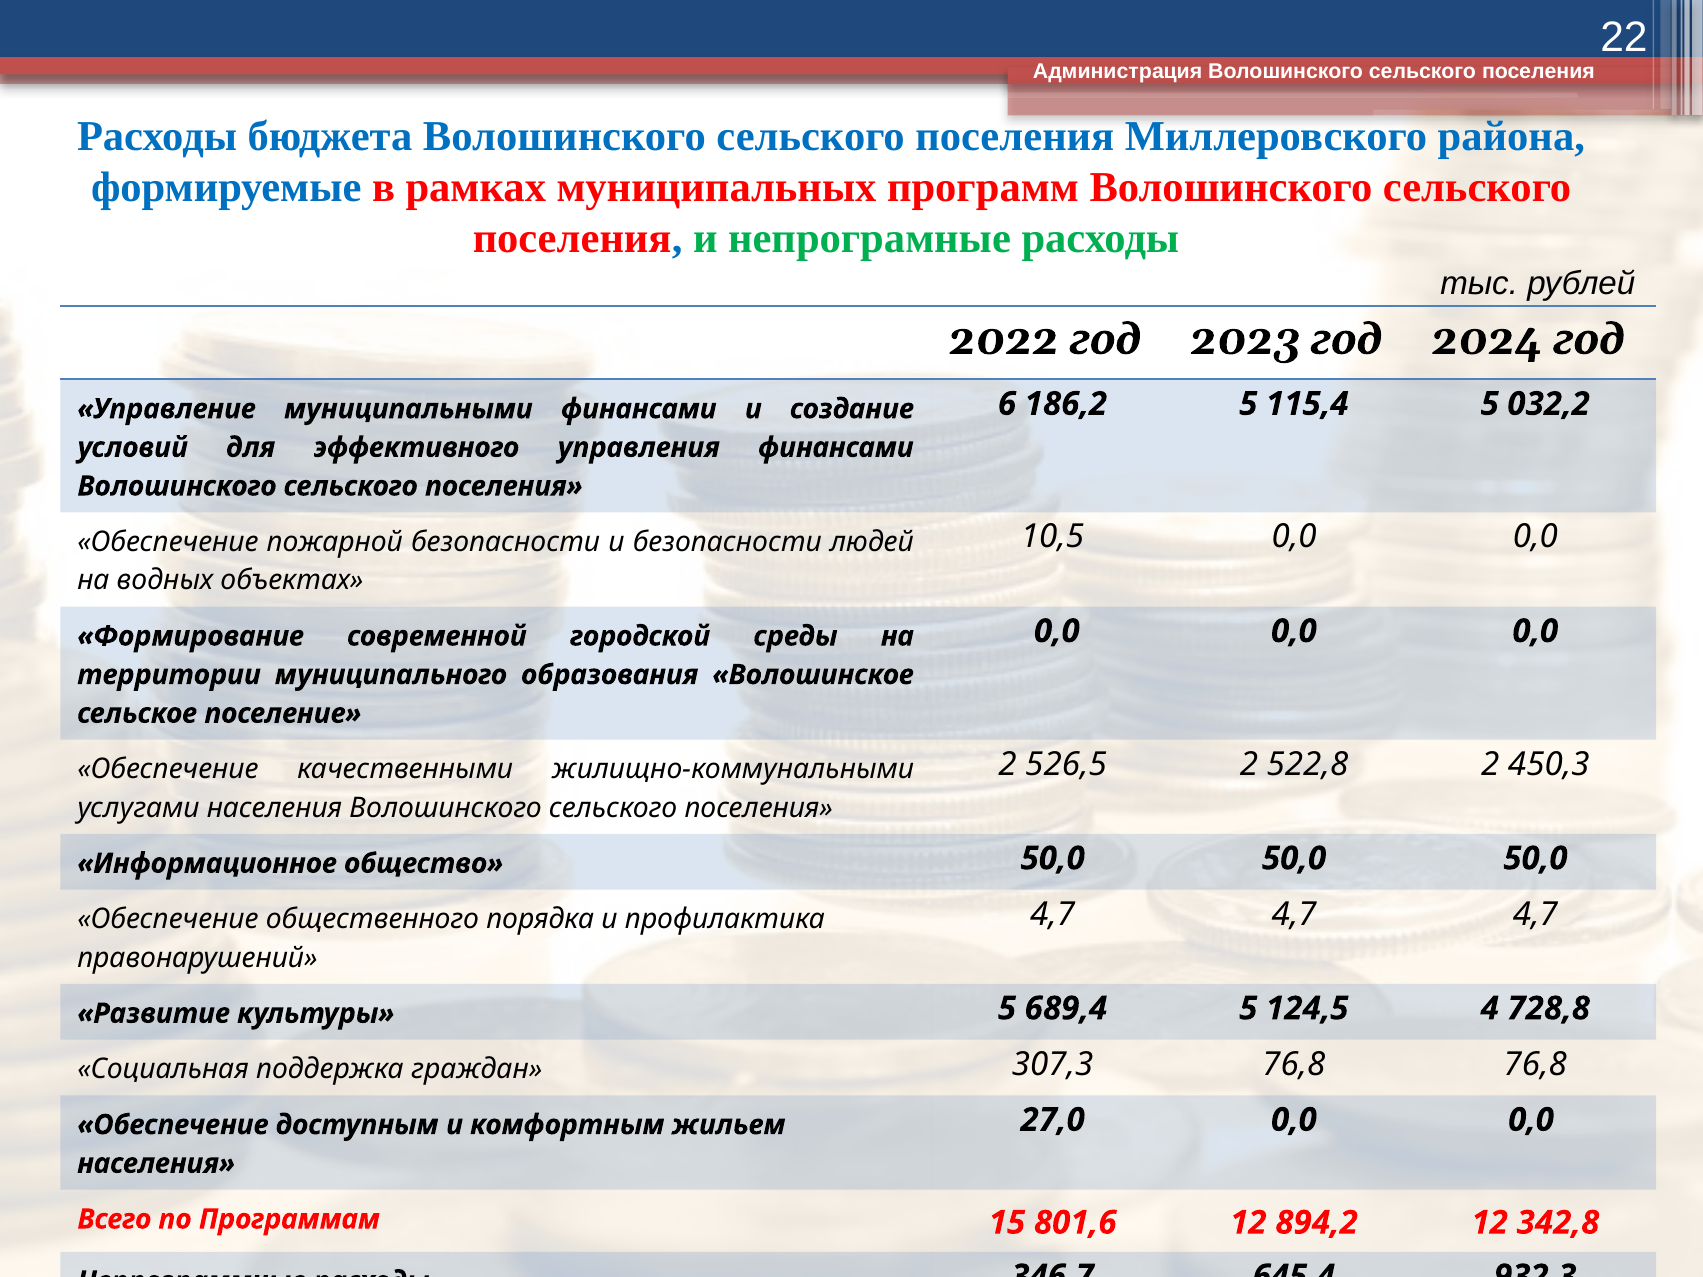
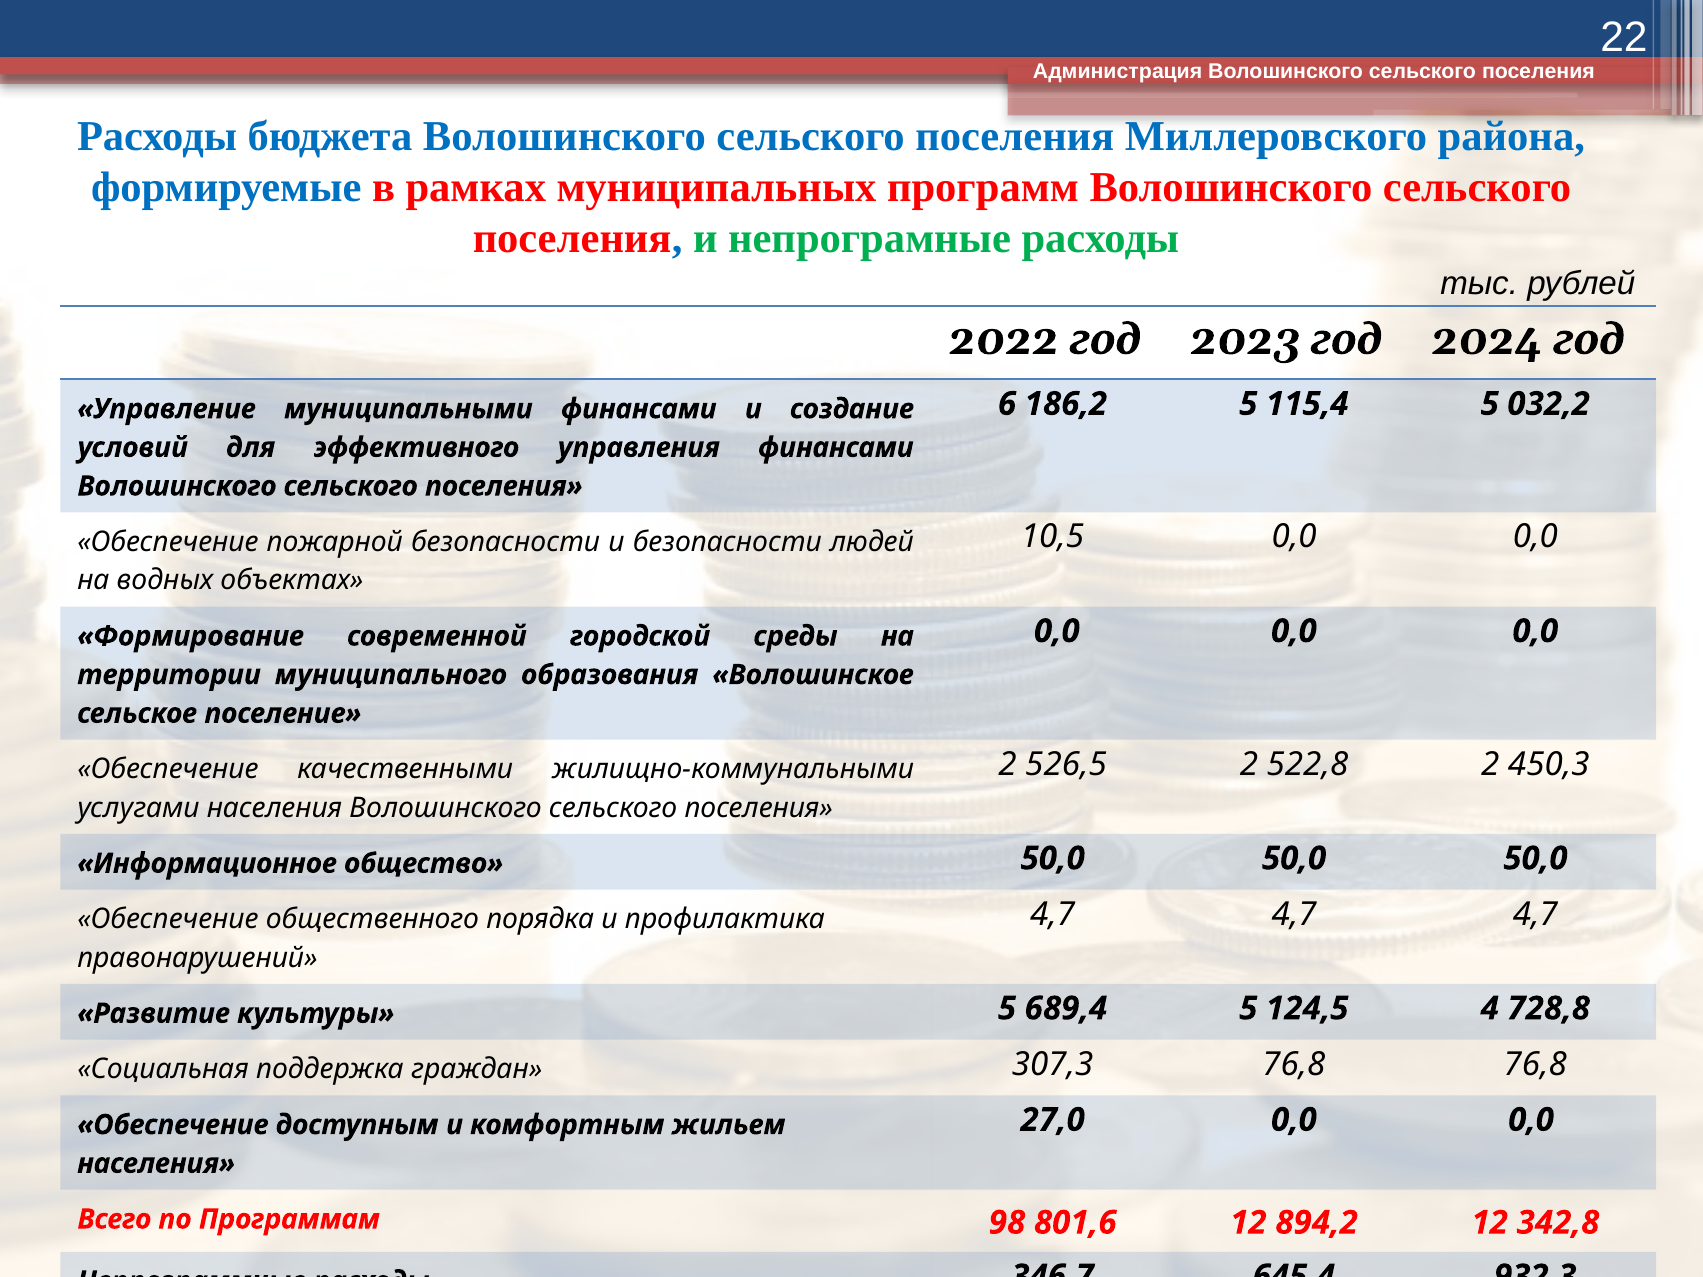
15: 15 -> 98 (1007, 1223)
